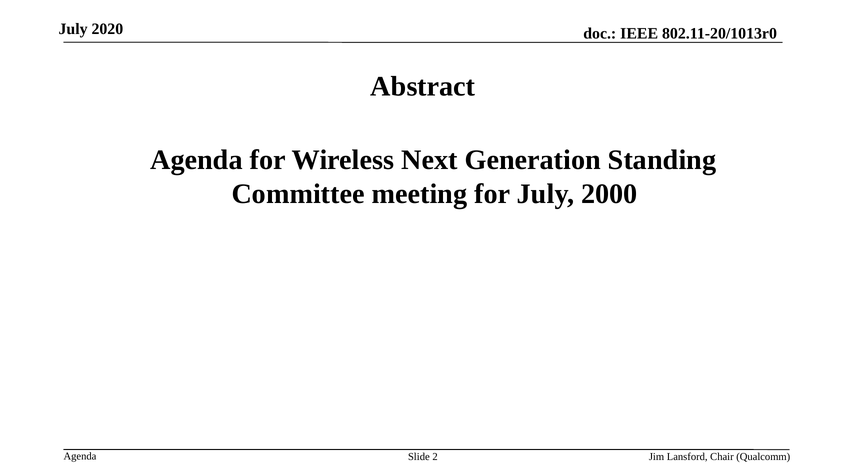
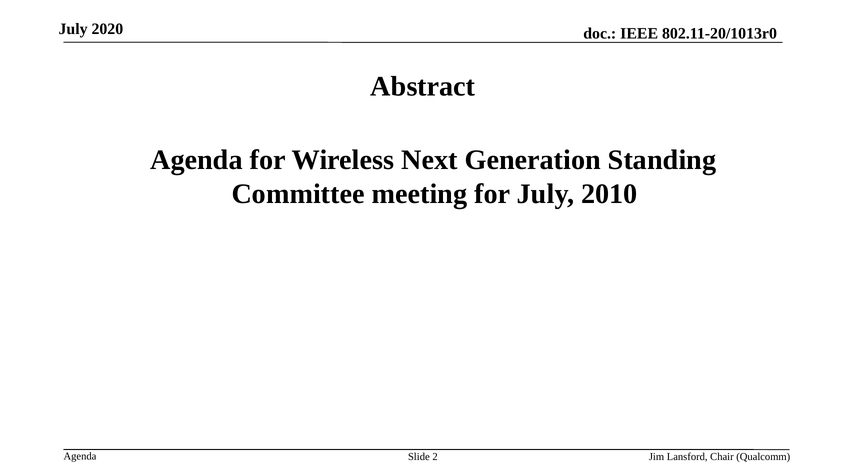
2000: 2000 -> 2010 (609, 194)
